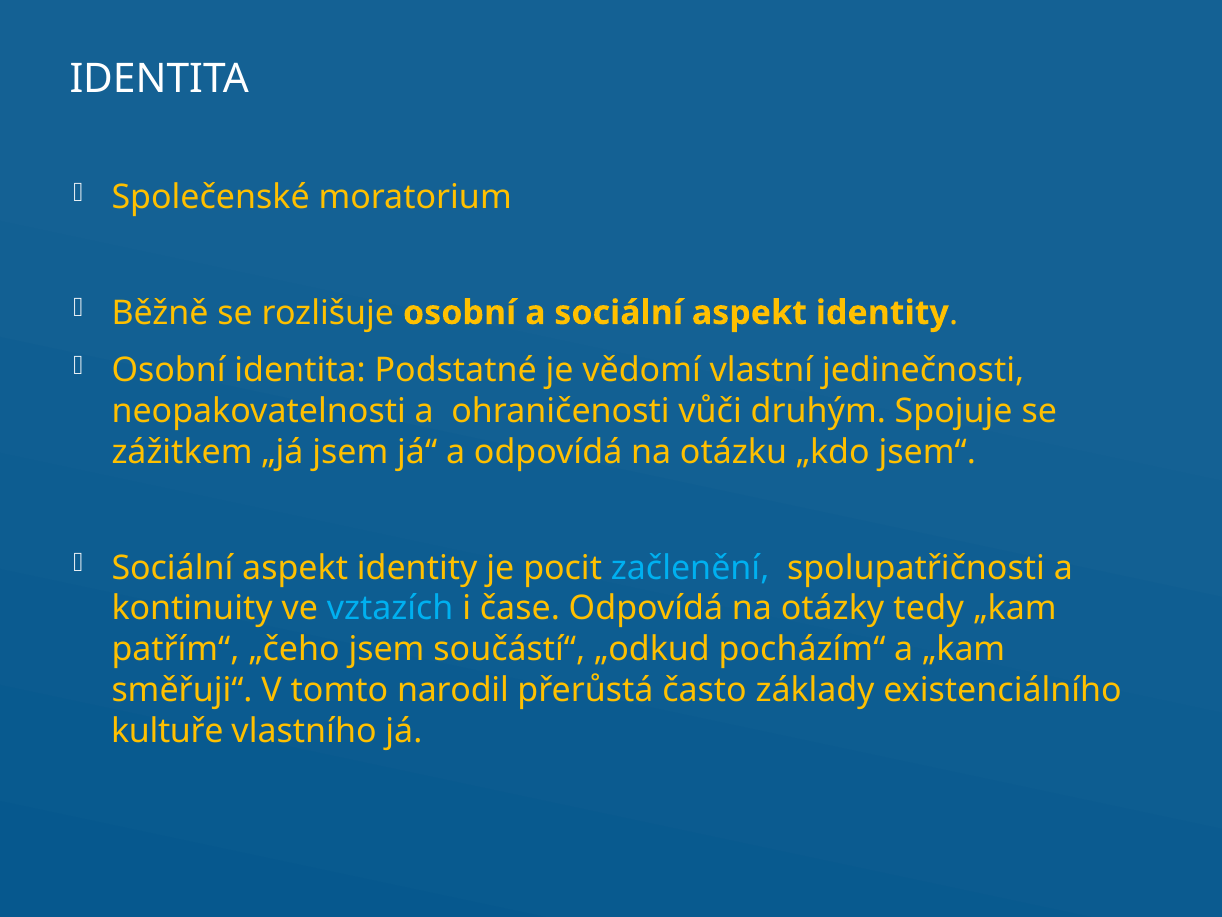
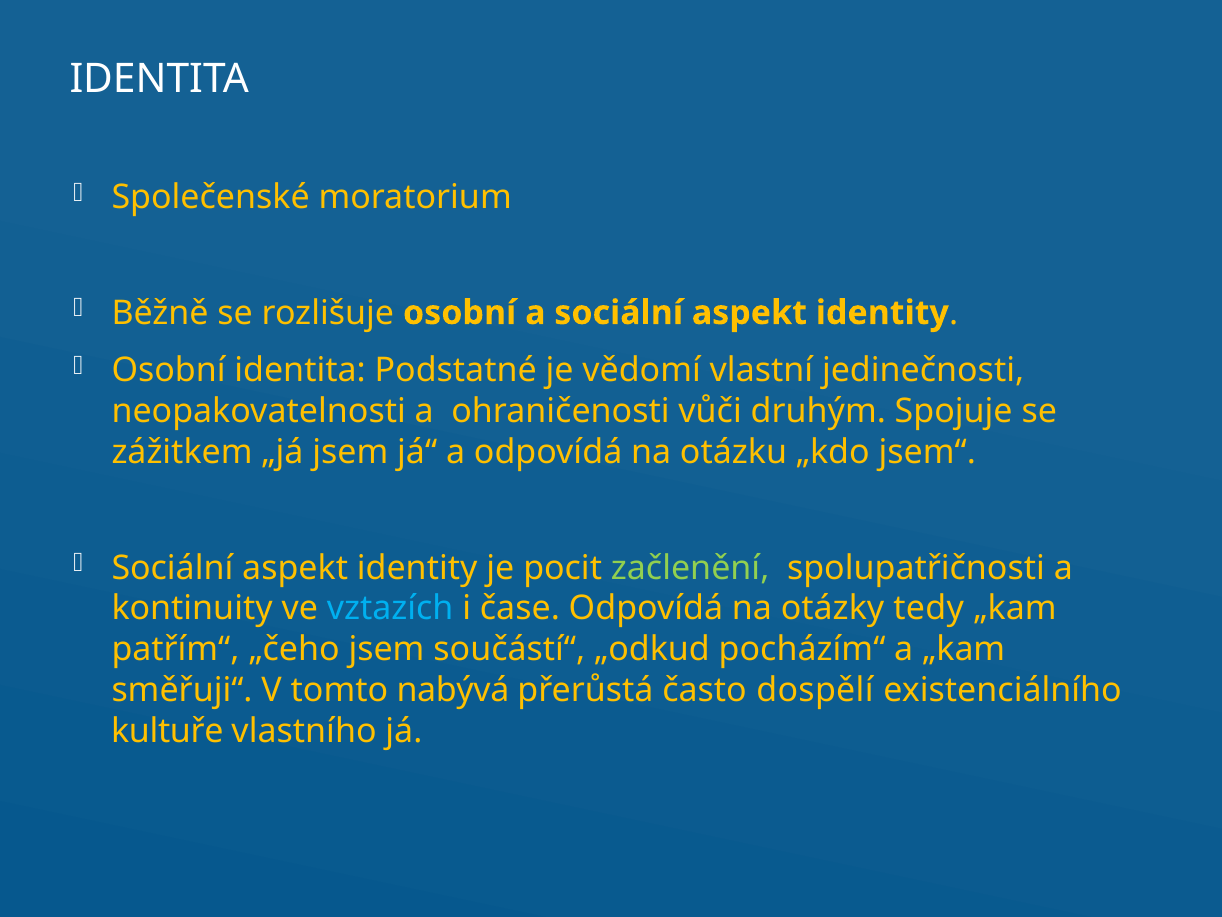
začlenění colour: light blue -> light green (690, 568)
narodil: narodil -> nabývá (453, 690)
základy: základy -> dospělí (815, 690)
